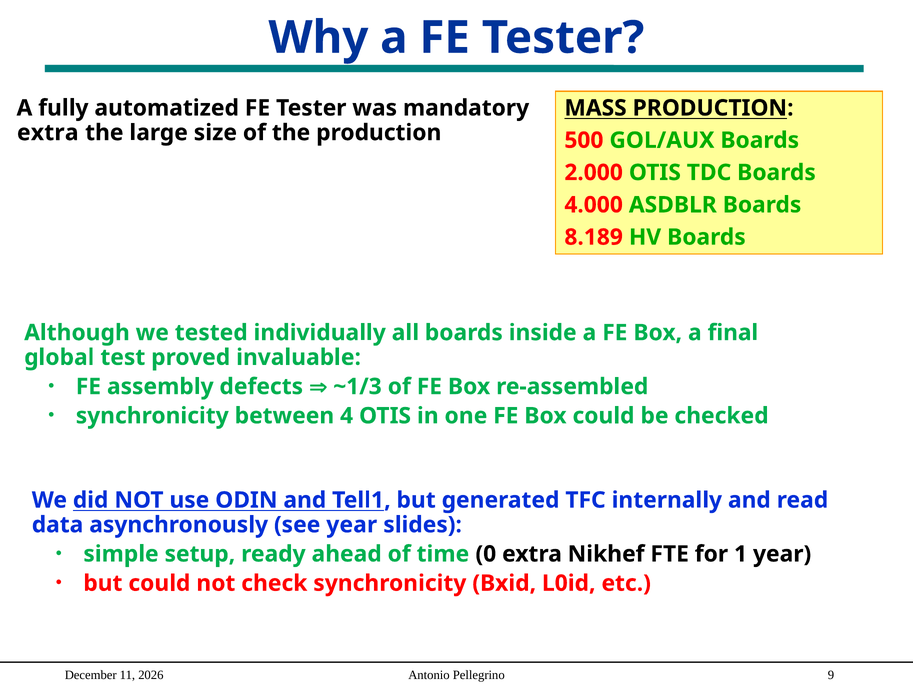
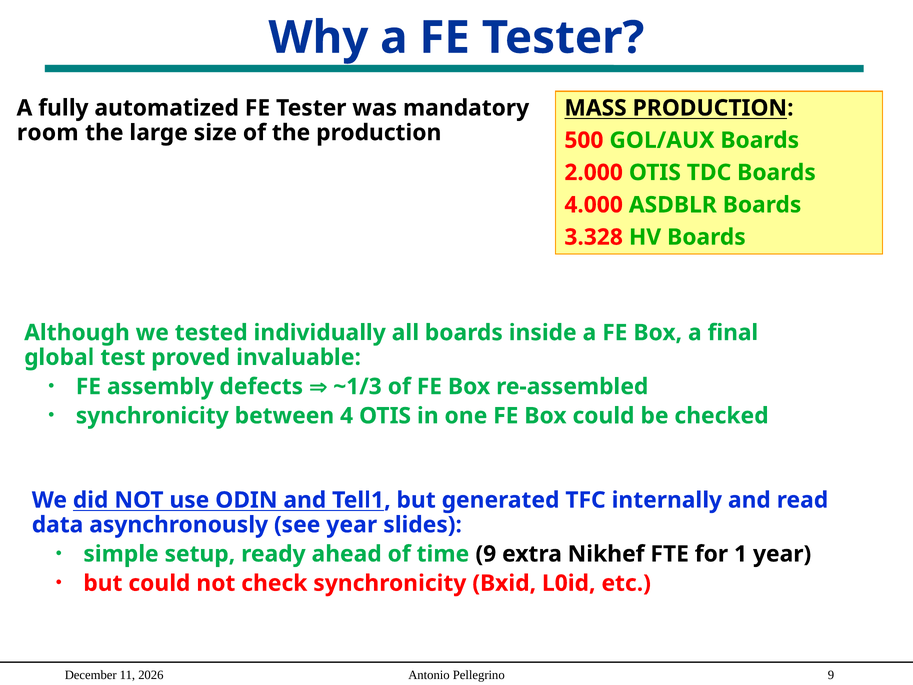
extra: extra -> room (48, 133)
8.189: 8.189 -> 3.328 (594, 237)
time 0: 0 -> 9 (486, 554)
